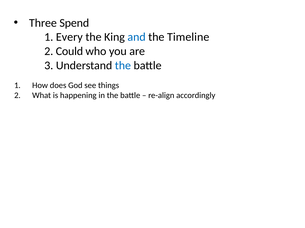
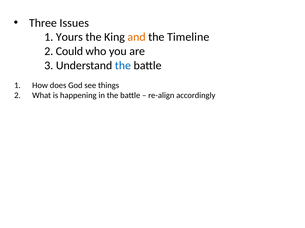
Spend: Spend -> Issues (74, 23)
Every: Every -> Yours (69, 37)
and colour: blue -> orange (137, 37)
